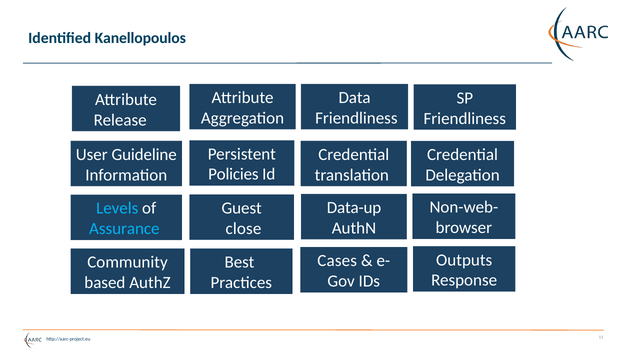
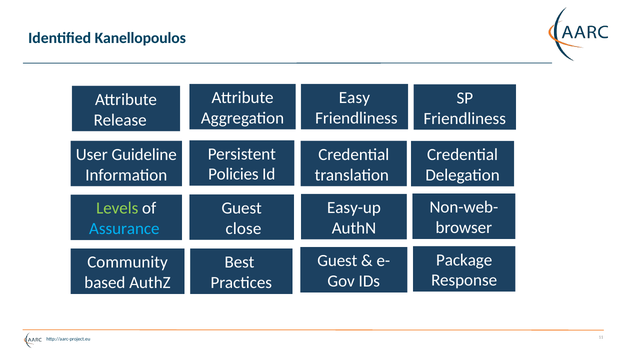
Data: Data -> Easy (354, 98)
Data-up: Data-up -> Easy-up (354, 208)
Levels colour: light blue -> light green (117, 209)
Outputs: Outputs -> Package (464, 260)
Cases: Cases -> Guest (337, 261)
